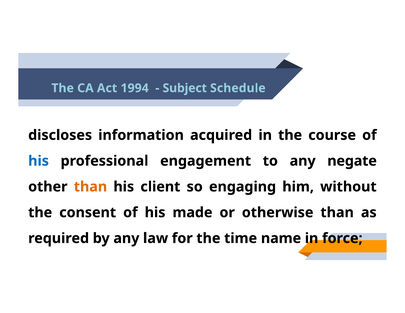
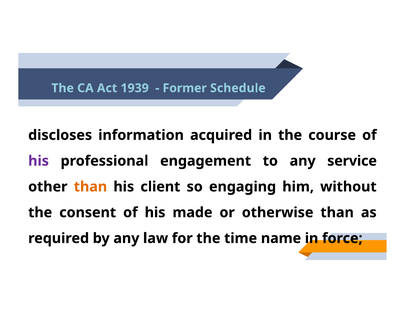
1994: 1994 -> 1939 (135, 88)
Subject: Subject -> Former (185, 88)
his colour: blue -> purple (39, 161)
negate: negate -> service (352, 161)
